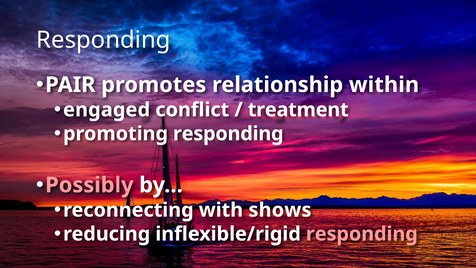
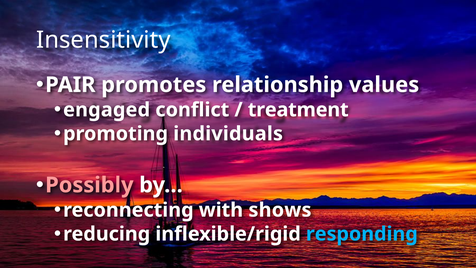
Responding: Responding -> Insensitivity (103, 40)
within: within -> values (384, 85)
promoting responding: responding -> individuals (228, 134)
responding colour: pink -> light blue (362, 234)
